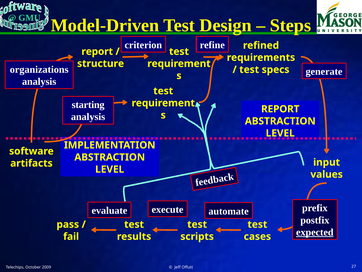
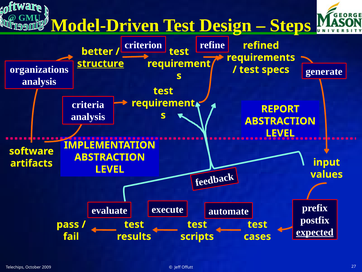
report: report -> better (97, 51)
structure underline: none -> present (101, 63)
starting: starting -> criteria (88, 105)
